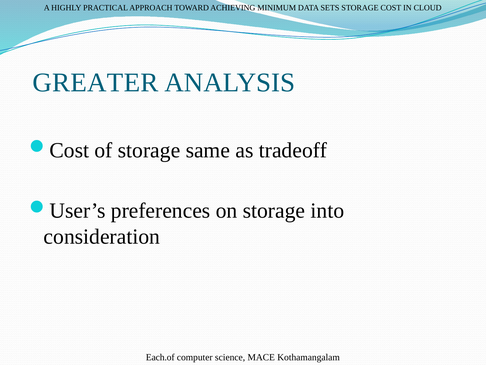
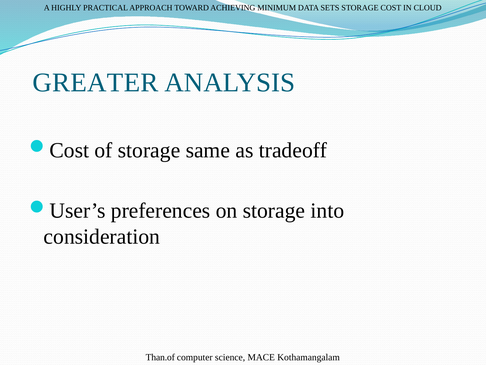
Each.of: Each.of -> Than.of (160, 357)
